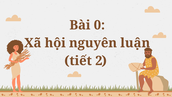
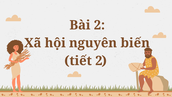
Bài 0: 0 -> 2 (99, 25)
luận: luận -> biến (135, 43)
